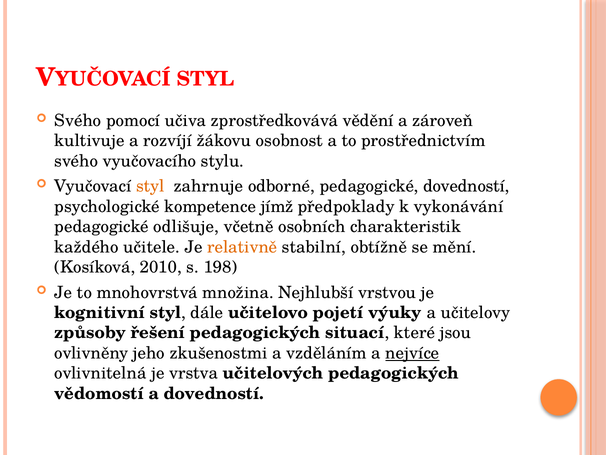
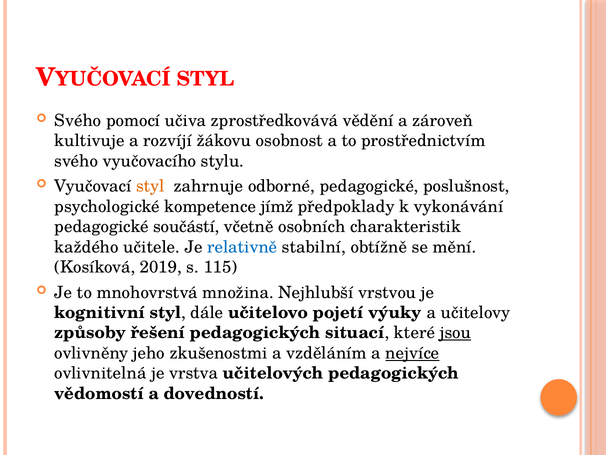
pedagogické dovedností: dovedností -> poslušnost (466, 186)
odlišuje: odlišuje -> součástí (186, 226)
relativně colour: orange -> blue (242, 247)
2010: 2010 -> 2019 (161, 267)
198: 198 -> 115 (220, 267)
jsou underline: none -> present (455, 333)
